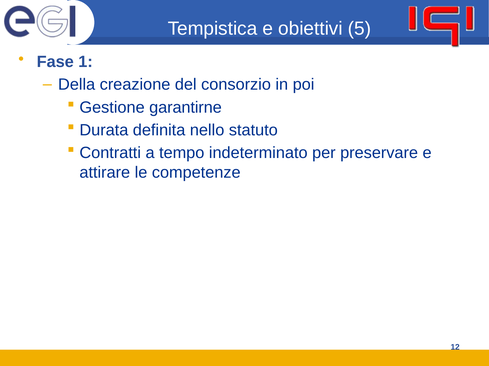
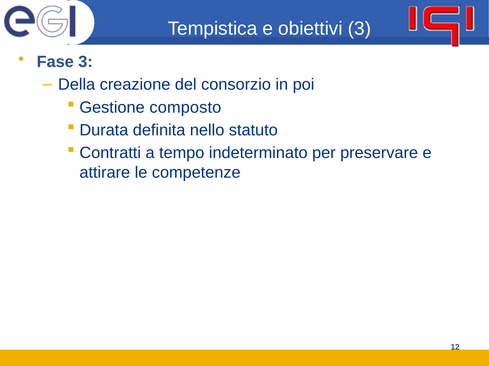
obiettivi 5: 5 -> 3 (360, 29)
Fase 1: 1 -> 3 (86, 62)
garantirne: garantirne -> composto (185, 108)
